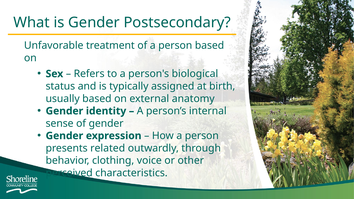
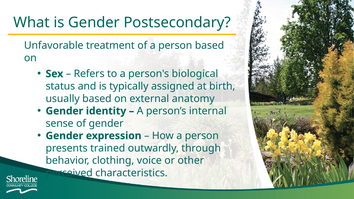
related: related -> trained (108, 148)
